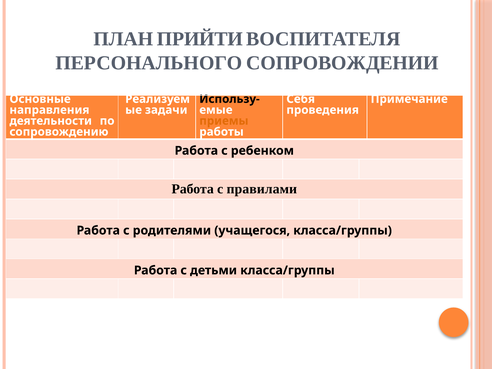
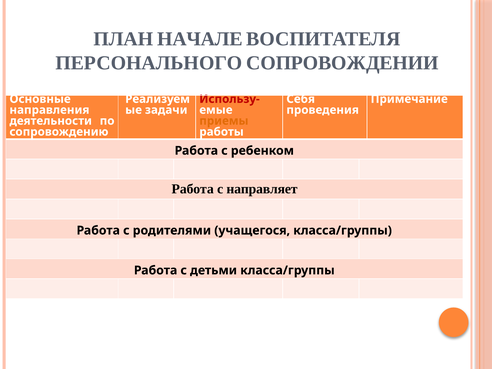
ПРИЙТИ: ПРИЙТИ -> НАЧАЛЕ (200, 39)
Использу- colour: black -> red (230, 99)
правилами: правилами -> направляет (262, 189)
